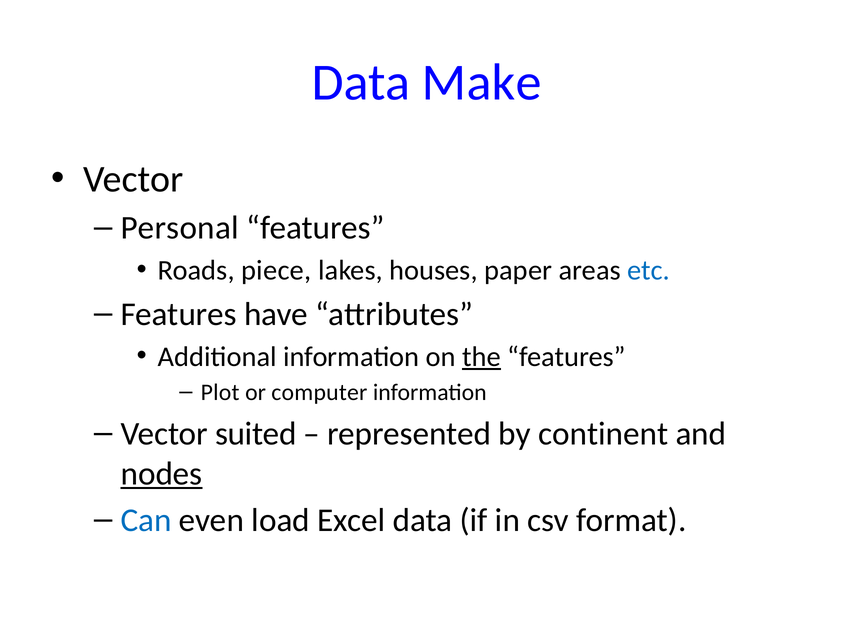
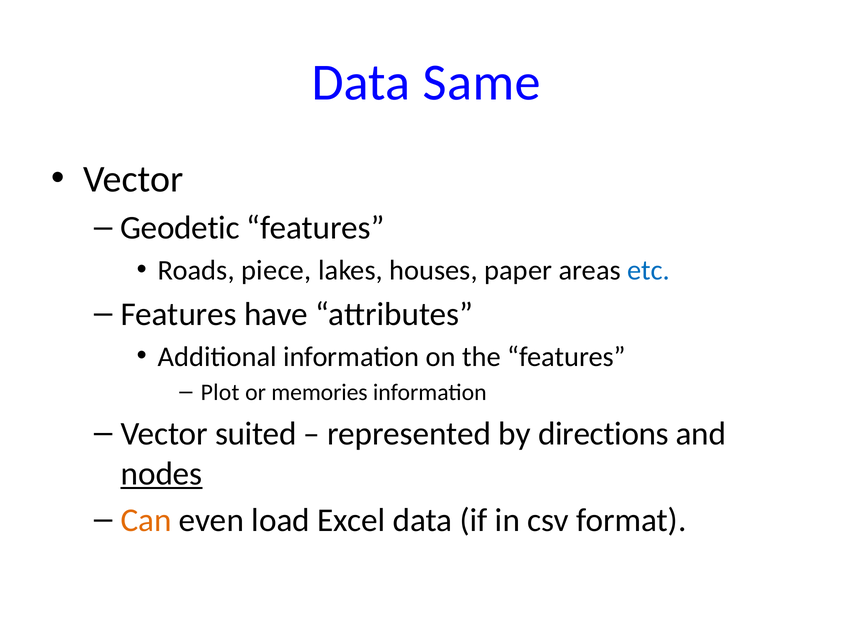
Make: Make -> Same (482, 83)
Personal: Personal -> Geodetic (180, 228)
the underline: present -> none (481, 357)
computer: computer -> memories (319, 393)
continent: continent -> directions (603, 434)
Can colour: blue -> orange (146, 521)
